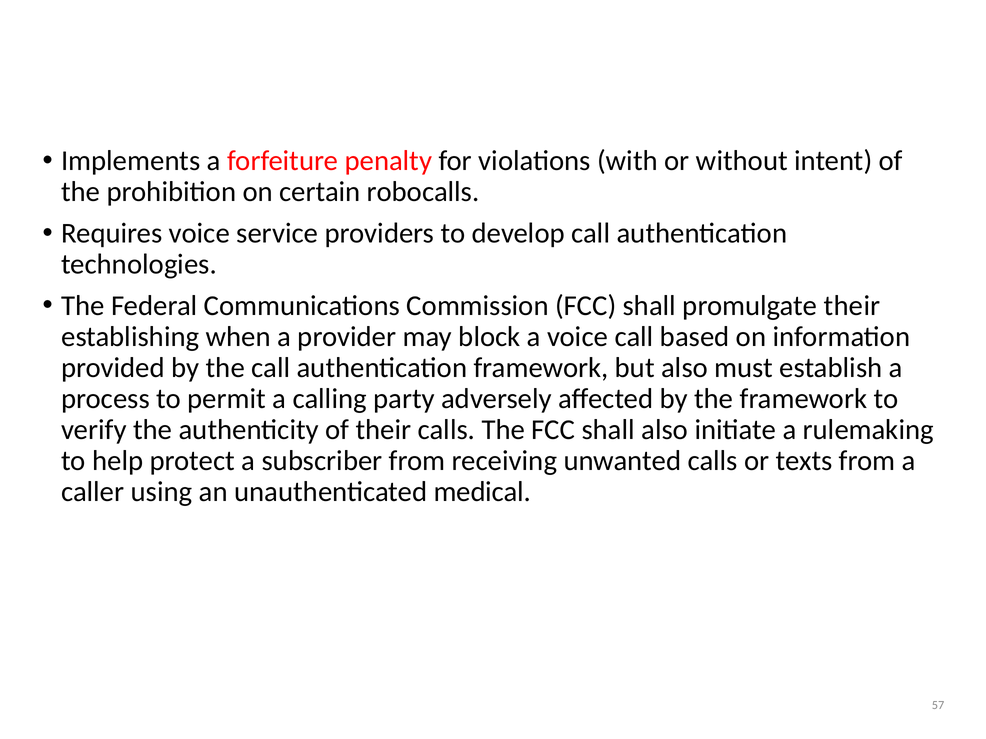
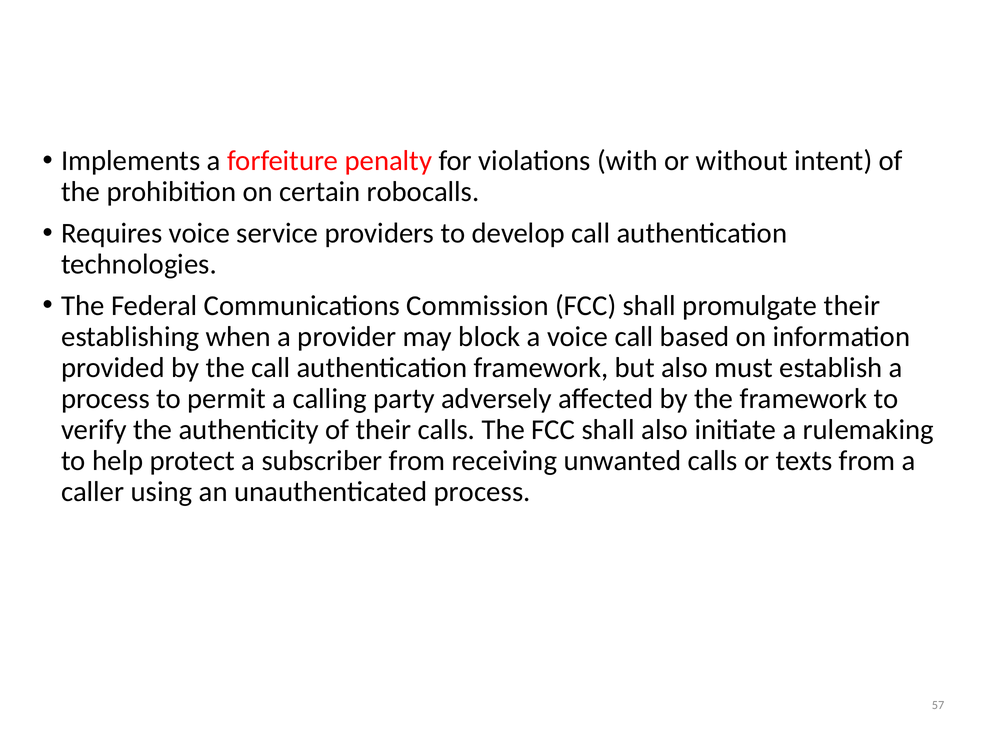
unauthenticated medical: medical -> process (482, 492)
